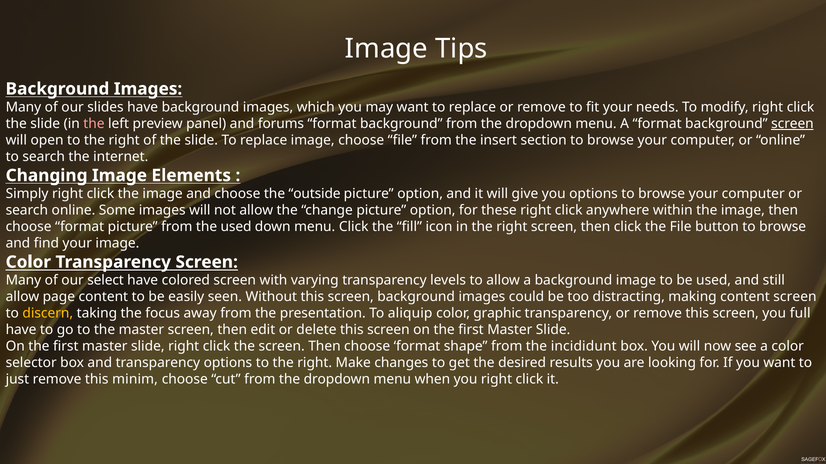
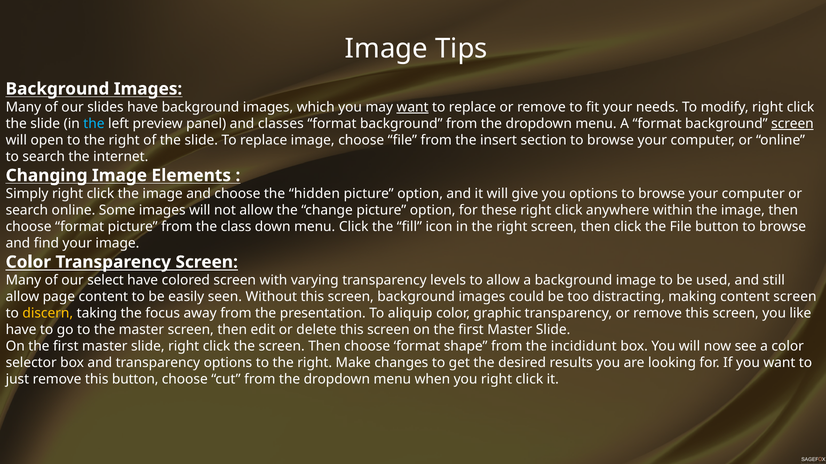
want underline: none -> present (413, 107)
the colour: pink -> light blue (94, 124)
forums: forums -> classes (281, 124)
outside: outside -> hidden (314, 194)
the used: used -> class (236, 227)
full: full -> like (800, 314)
this minim: minim -> button (135, 380)
